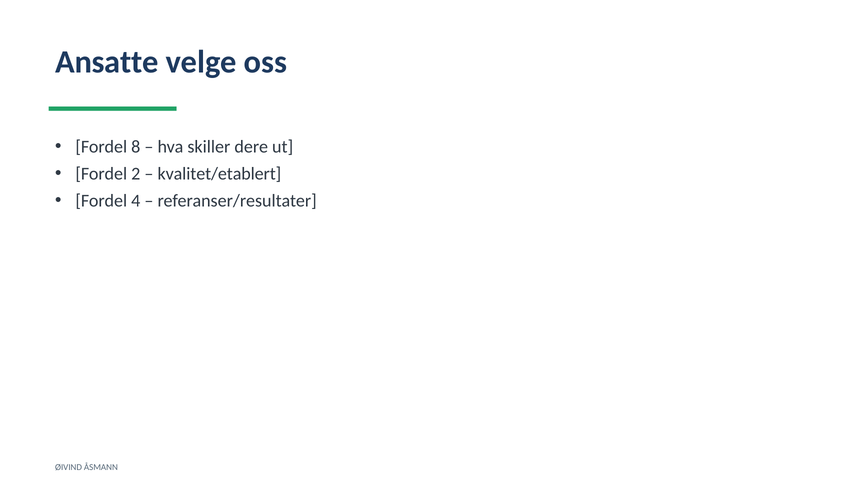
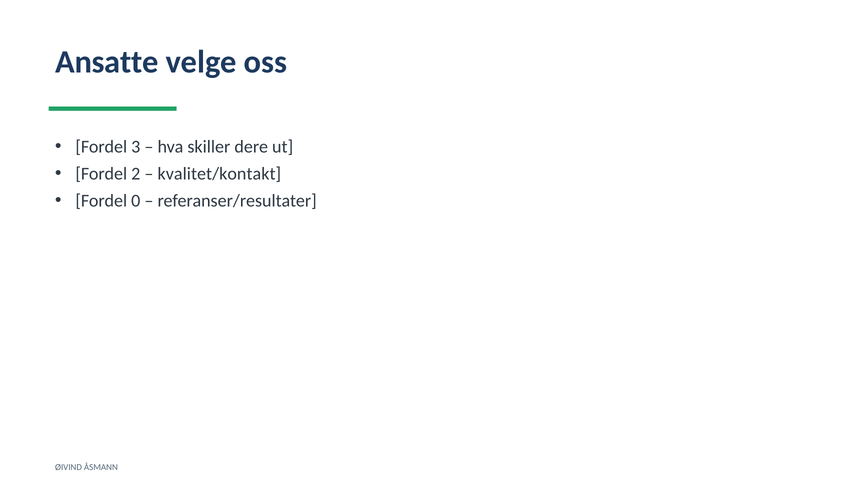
8: 8 -> 3 (136, 147)
kvalitet/etablert: kvalitet/etablert -> kvalitet/kontakt (219, 174)
4: 4 -> 0 (136, 201)
